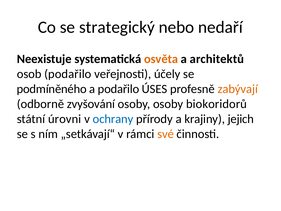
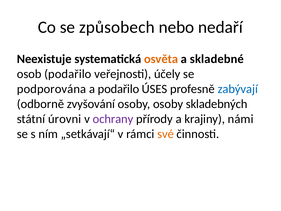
strategický: strategický -> způsobech (117, 27)
architektů: architektů -> skladebné (217, 59)
podmíněného: podmíněného -> podporována (52, 89)
zabývají colour: orange -> blue (238, 89)
biokoridorů: biokoridorů -> skladebných (217, 104)
ochrany colour: blue -> purple (113, 119)
jejich: jejich -> námi (241, 119)
